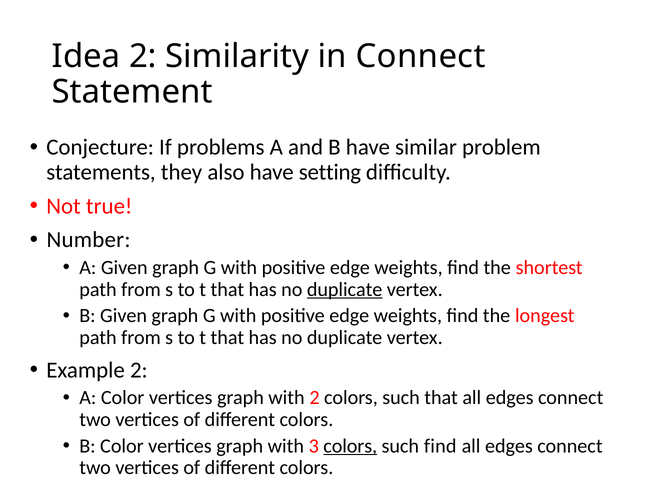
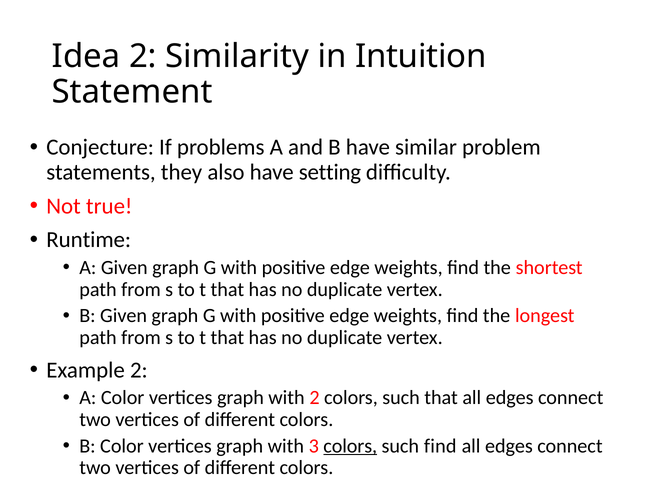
in Connect: Connect -> Intuition (421, 56)
Number: Number -> Runtime (89, 240)
duplicate underline: present -> none (345, 289)
